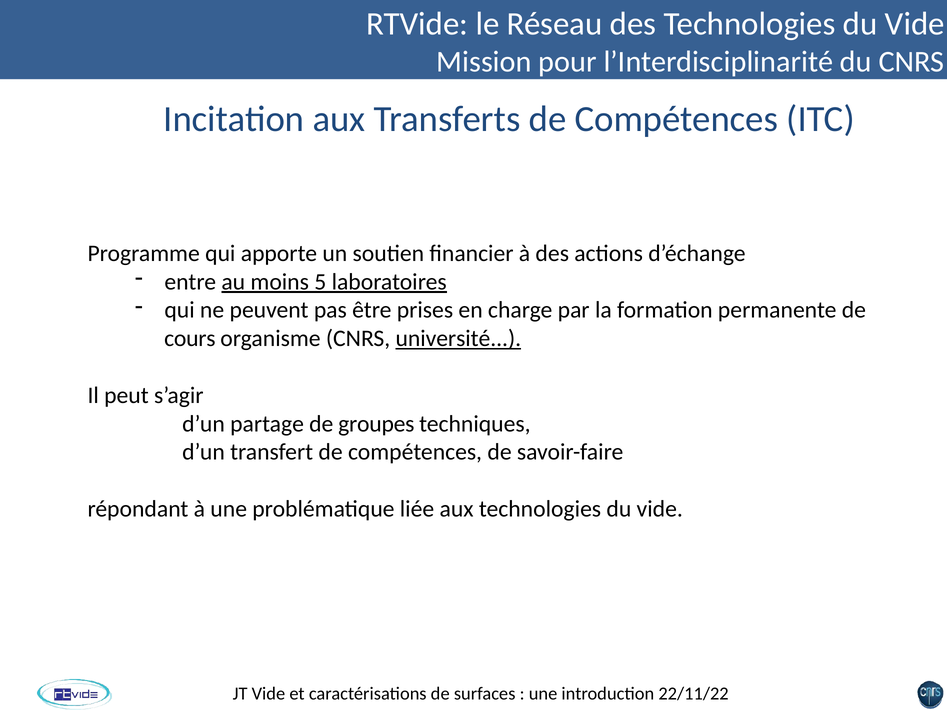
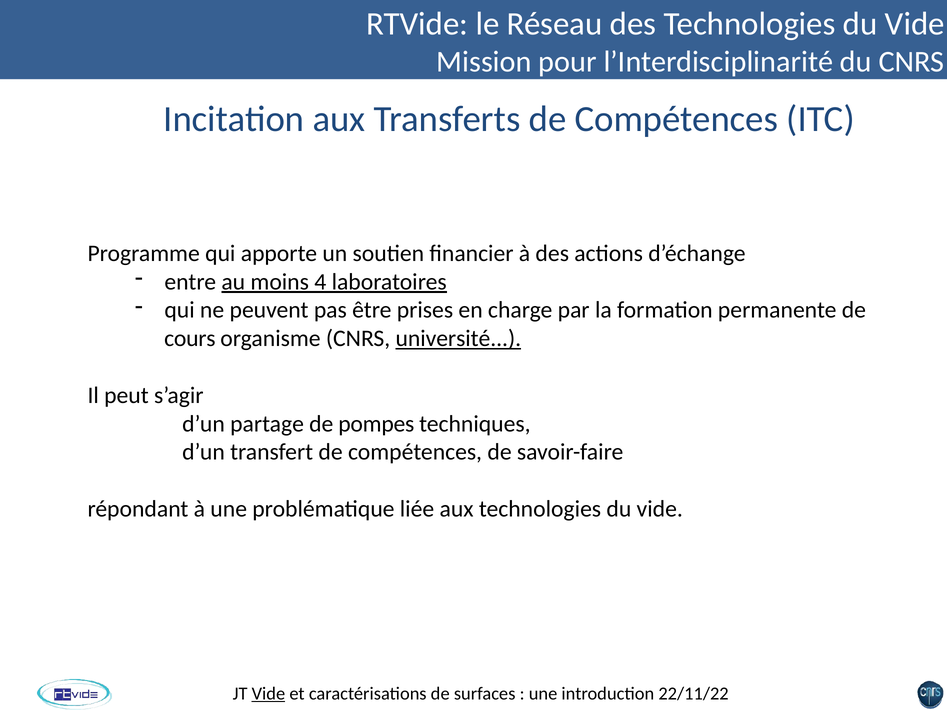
5: 5 -> 4 (320, 282)
groupes: groupes -> pompes (376, 424)
Vide underline: none -> present (268, 694)
